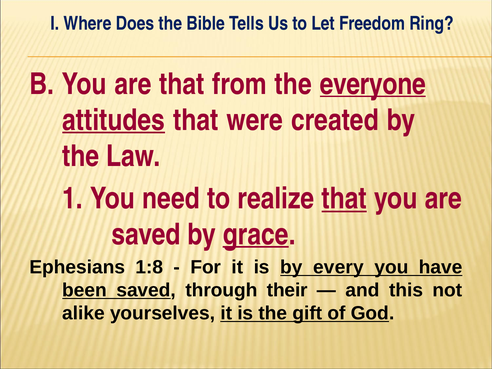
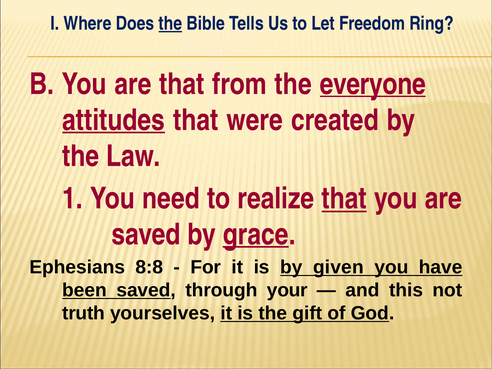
the underline: none -> present (170, 23)
1:8: 1:8 -> 8:8 (149, 267)
every: every -> given (338, 267)
their: their -> your (287, 290)
alike: alike -> truth (84, 313)
